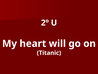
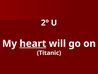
heart underline: none -> present (33, 43)
